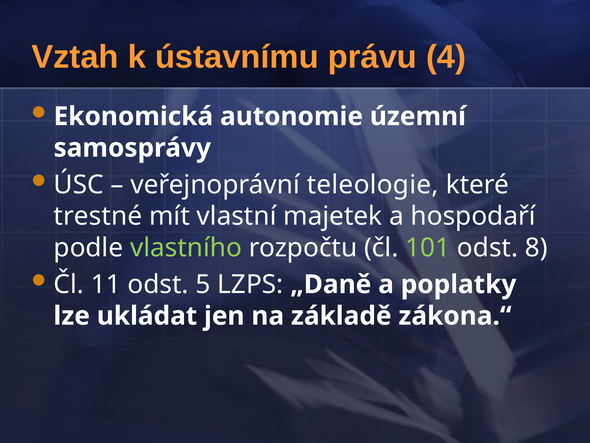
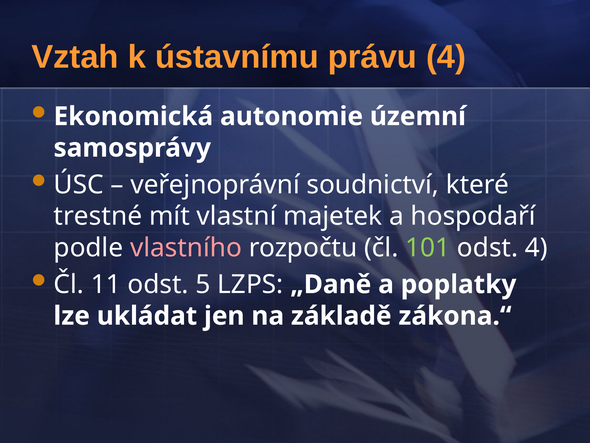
teleologie: teleologie -> soudnictví (373, 184)
vlastního colour: light green -> pink (186, 247)
odst 8: 8 -> 4 (536, 247)
